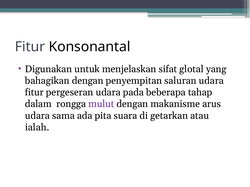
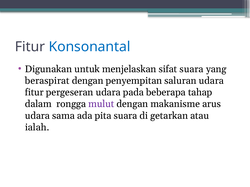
Konsonantal colour: black -> blue (90, 47)
sifat glotal: glotal -> suara (192, 69)
bahagikan: bahagikan -> beraspirat (47, 81)
